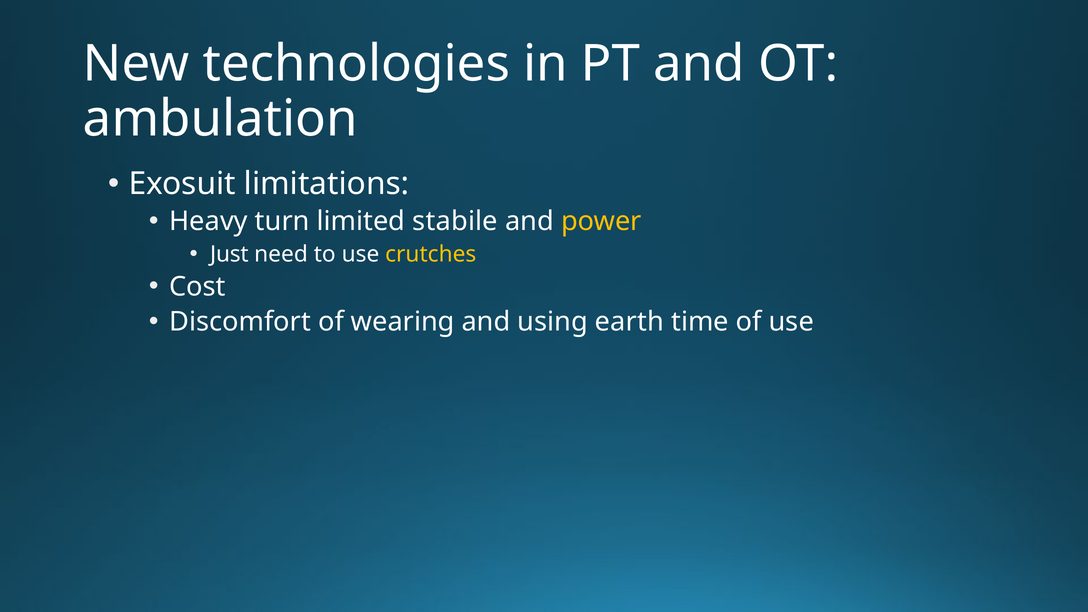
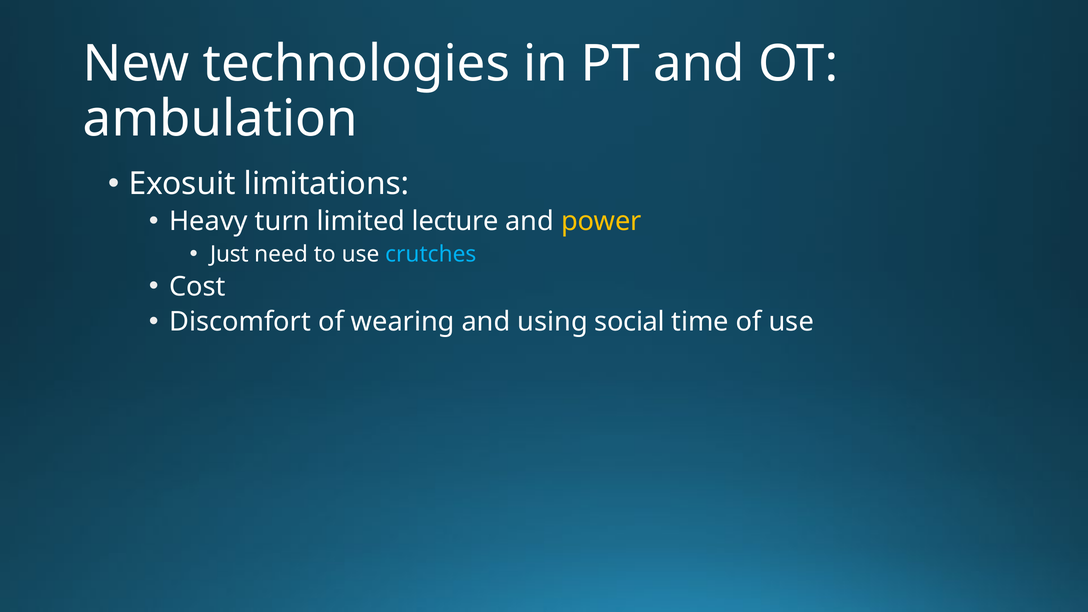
stabile: stabile -> lecture (455, 221)
crutches colour: yellow -> light blue (431, 254)
earth: earth -> social (630, 322)
